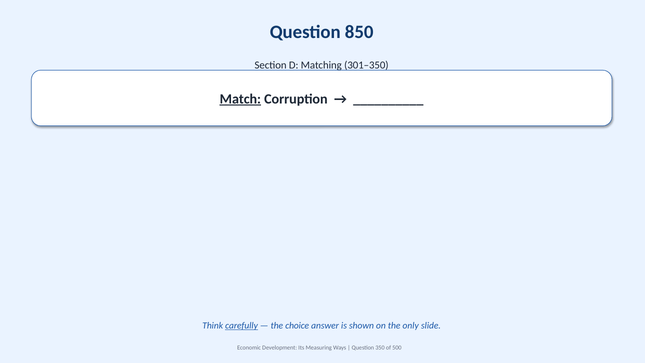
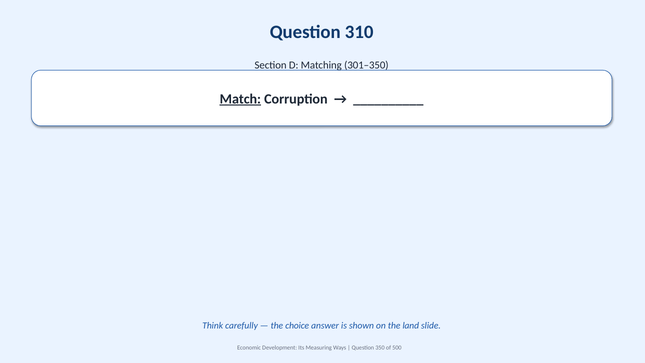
850: 850 -> 310 (359, 32)
carefully underline: present -> none (241, 326)
only: only -> land (411, 326)
